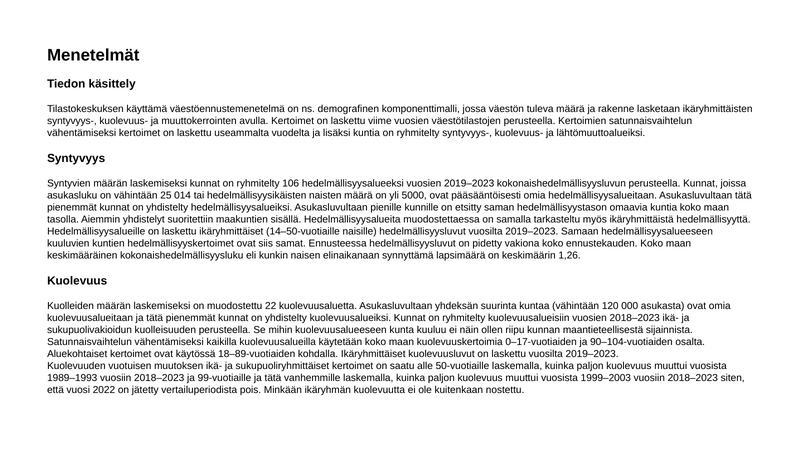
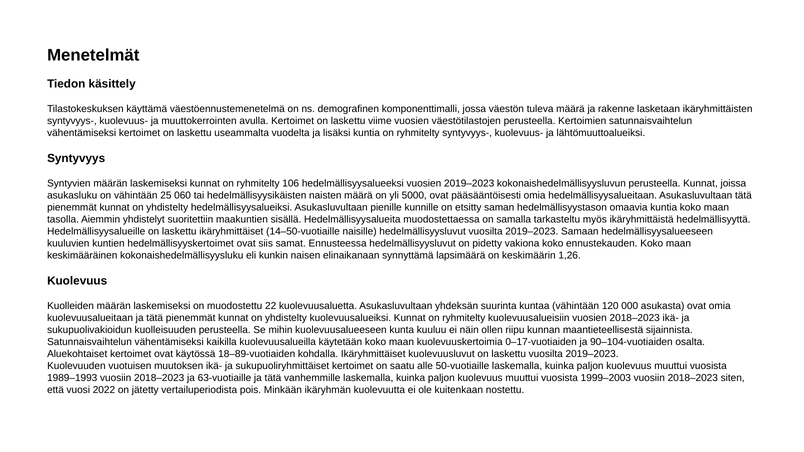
014: 014 -> 060 (183, 195)
99-vuotiaille: 99-vuotiaille -> 63-vuotiaille (224, 378)
